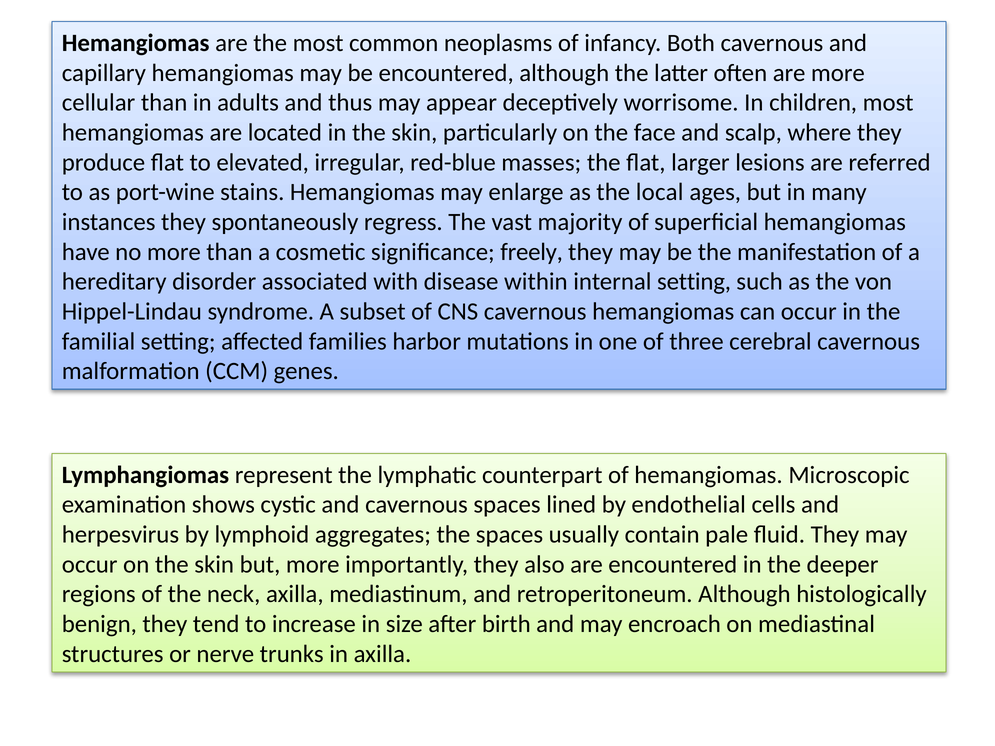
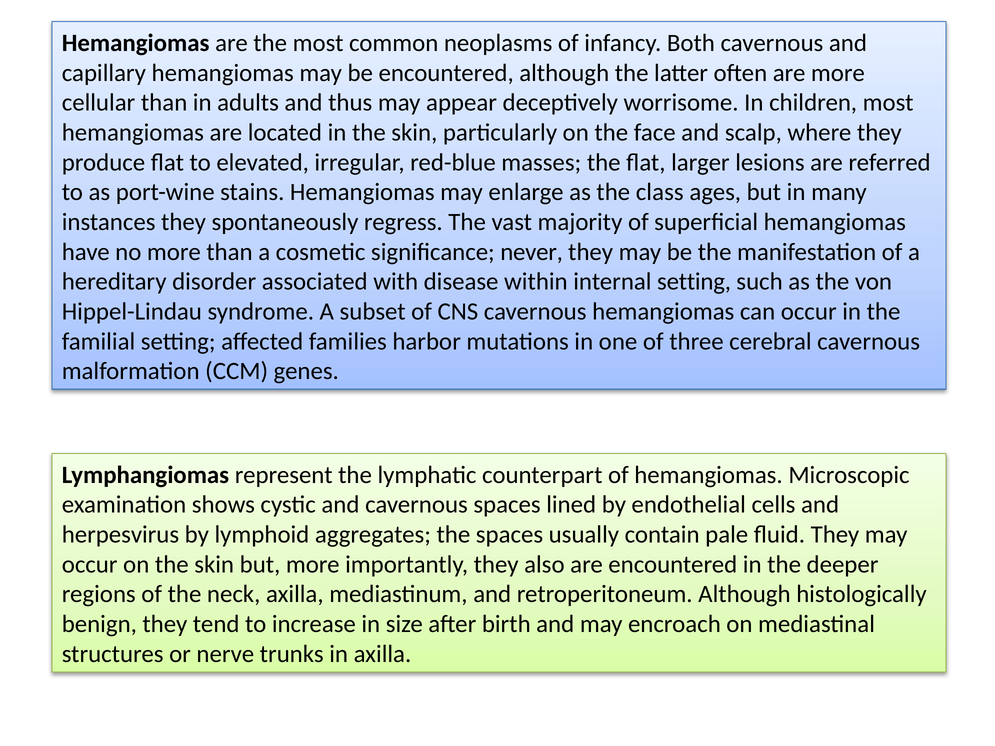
local: local -> class (660, 192)
freely: freely -> never (532, 252)
